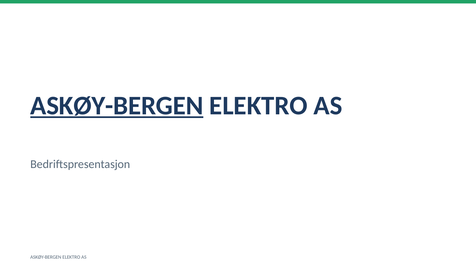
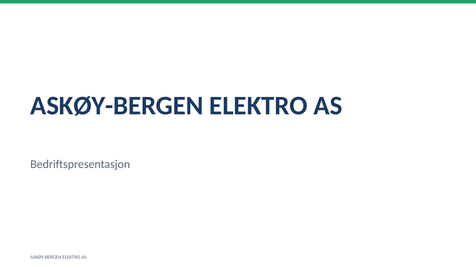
ASKØY-BERGEN underline: present -> none (117, 106)
